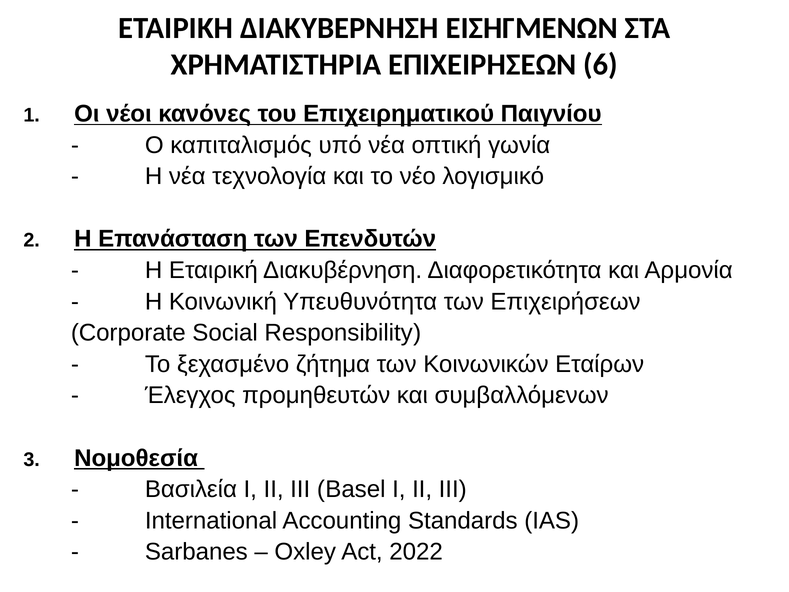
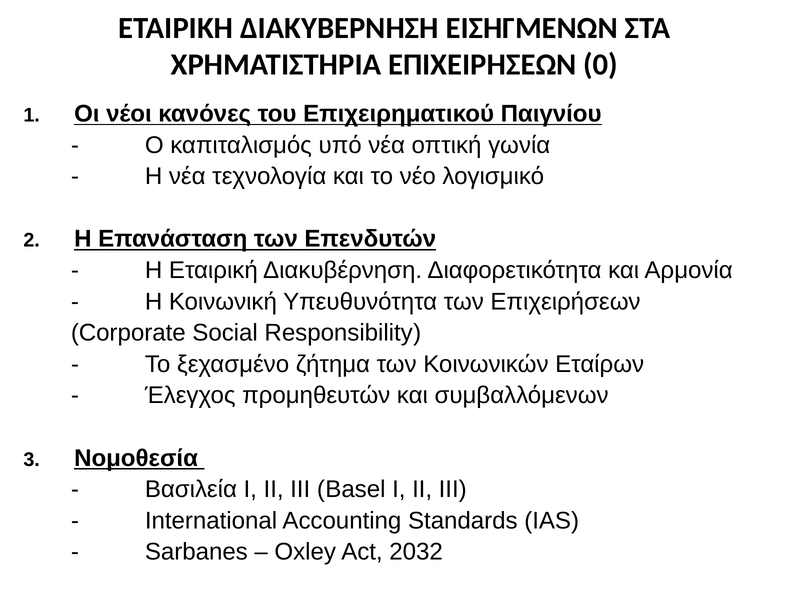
6: 6 -> 0 (601, 65)
2022: 2022 -> 2032 (416, 552)
